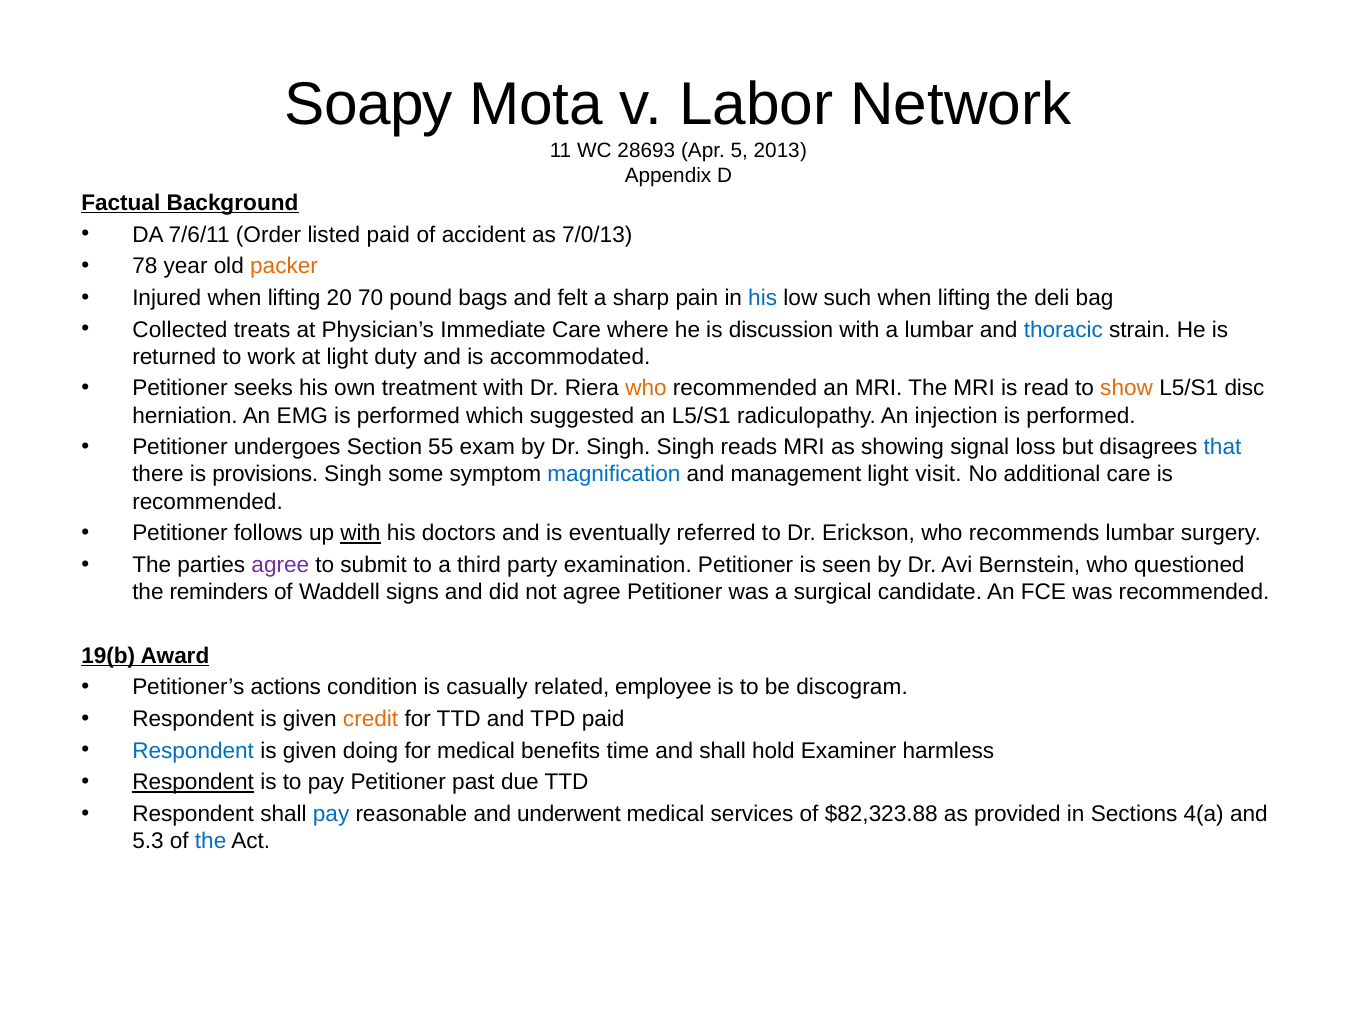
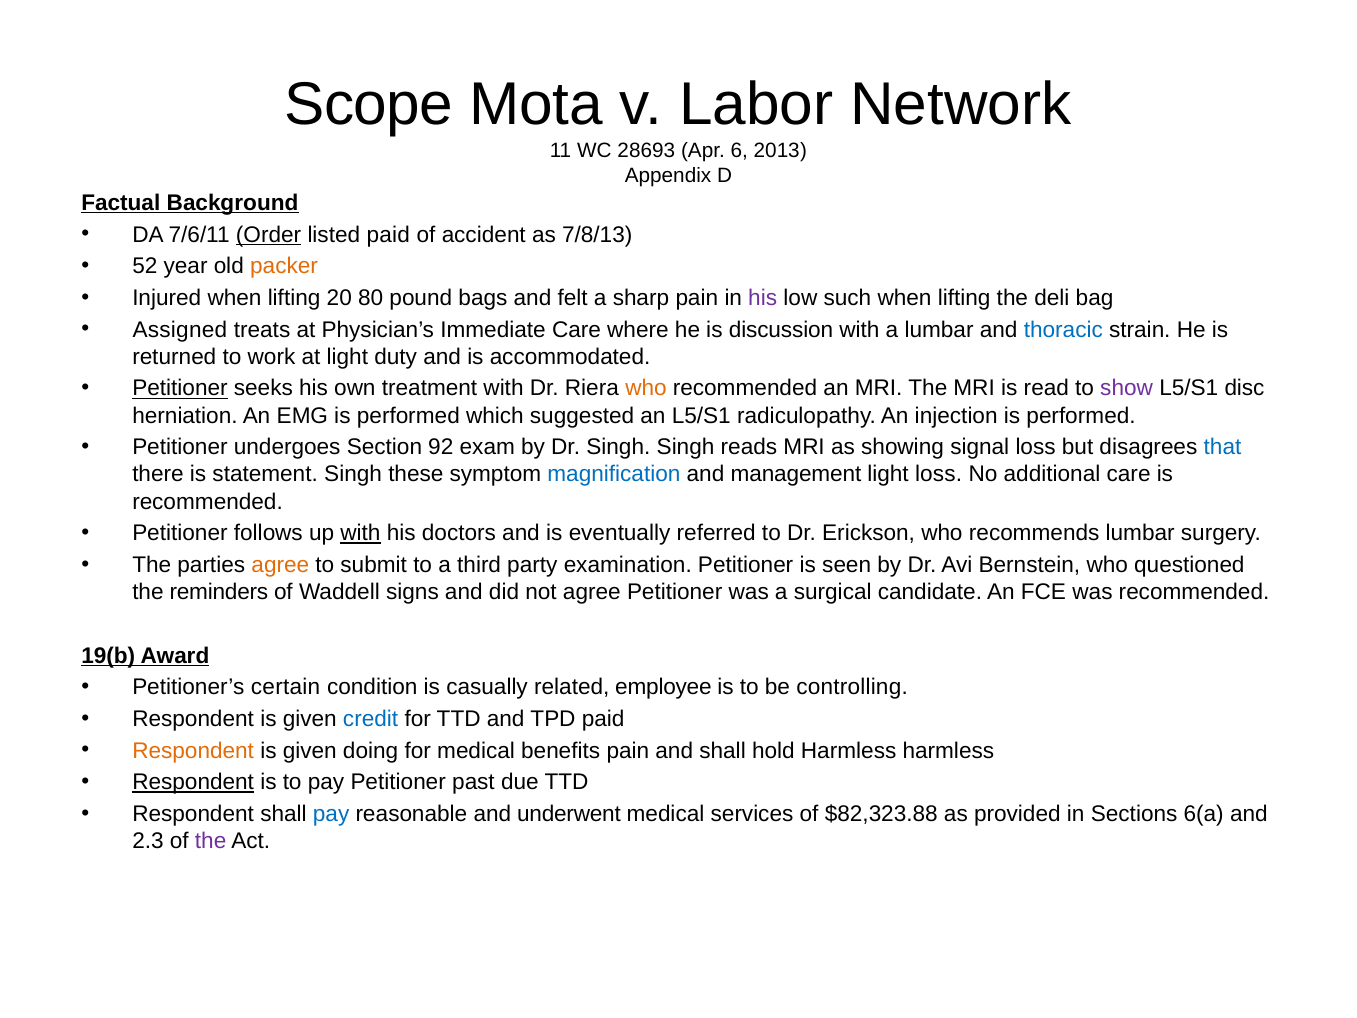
Soapy: Soapy -> Scope (369, 105)
5: 5 -> 6 (739, 151)
Order underline: none -> present (269, 235)
7/0/13: 7/0/13 -> 7/8/13 (597, 235)
78: 78 -> 52 (145, 266)
70: 70 -> 80 (371, 298)
his colour: blue -> purple (763, 298)
Collected: Collected -> Assigned (180, 330)
Petitioner underline: none -> present (180, 388)
show colour: orange -> purple (1127, 388)
55: 55 -> 92 (441, 447)
provisions: provisions -> statement (265, 474)
some: some -> these (416, 474)
light visit: visit -> loss (939, 474)
agree colour: purple -> orange (280, 565)
actions: actions -> certain (286, 687)
discogram: discogram -> controlling (852, 687)
credit colour: orange -> blue (371, 719)
Respondent colour: blue -> orange (193, 750)
benefits time: time -> pain (628, 750)
hold Examiner: Examiner -> Harmless (849, 750)
4(a: 4(a -> 6(a (1204, 814)
5.3: 5.3 -> 2.3 (148, 841)
the colour: blue -> purple (211, 841)
